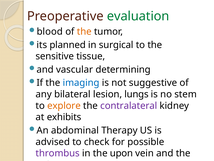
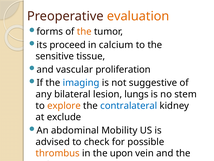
evaluation colour: green -> orange (138, 16)
blood: blood -> forms (50, 32)
planned: planned -> proceed (68, 45)
surgical: surgical -> calcium (116, 45)
determining: determining -> proliferation (123, 69)
contralateral colour: purple -> blue (129, 105)
exhibits: exhibits -> exclude (64, 117)
Therapy: Therapy -> Mobility (119, 130)
thrombus colour: purple -> orange (58, 153)
